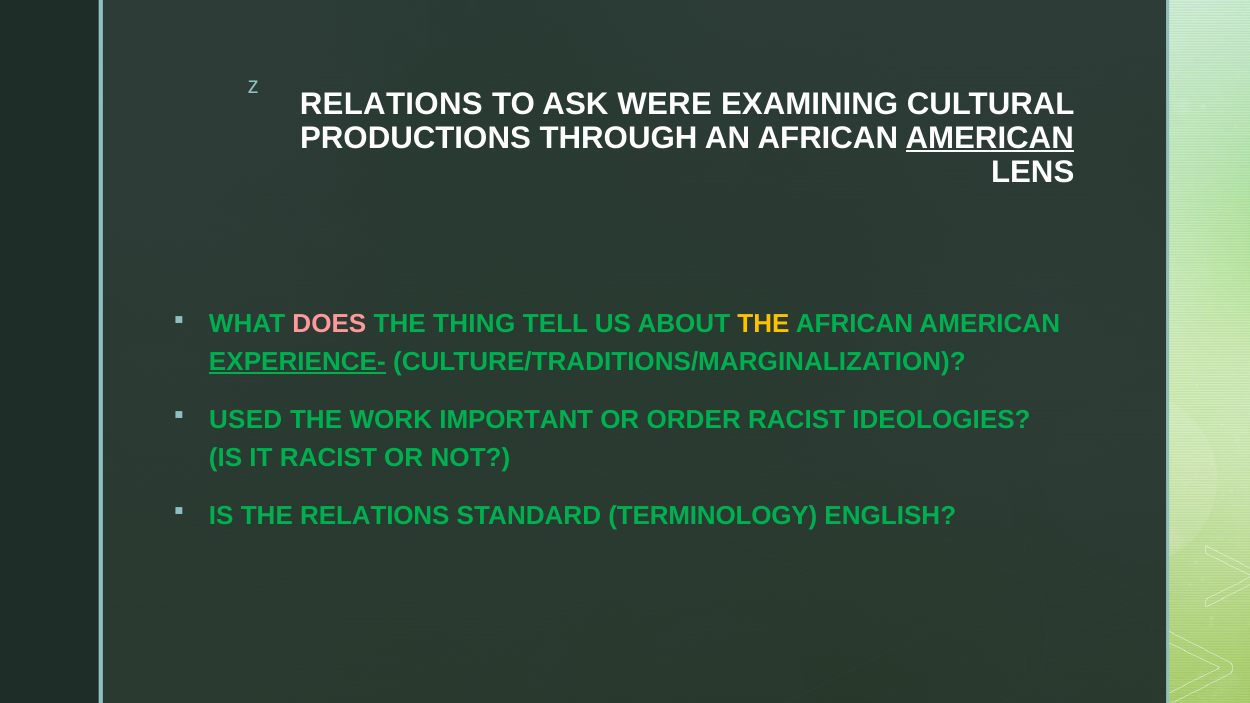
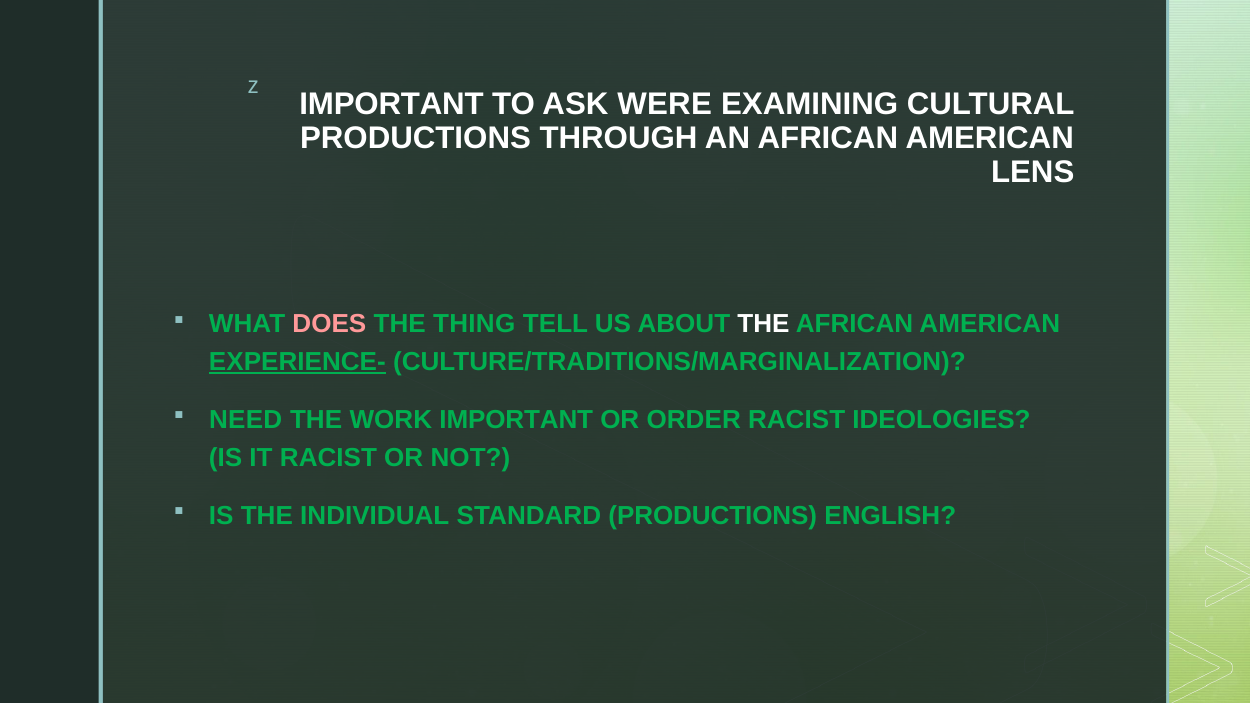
RELATIONS: RELATIONS -> IMPORTANT (392, 104)
AMERICAN underline: present -> none (990, 138)
THE colour: yellow -> white (763, 324)
USED: USED -> NEED (246, 420)
THE RELATIONS: RELATIONS -> INDIVIDUAL (375, 516)
STANDARD TERMINOLOGY: TERMINOLOGY -> PRODUCTIONS (713, 516)
